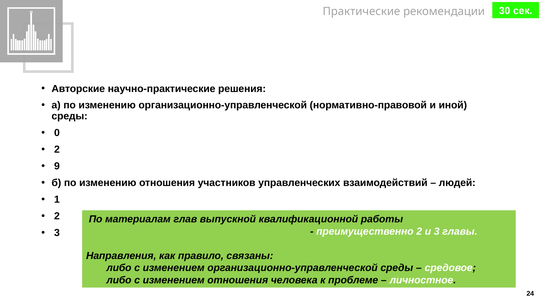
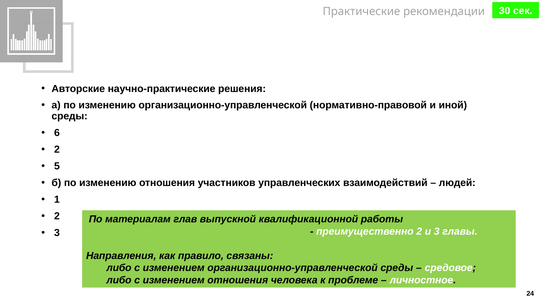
0: 0 -> 6 (57, 133)
9: 9 -> 5 (57, 166)
